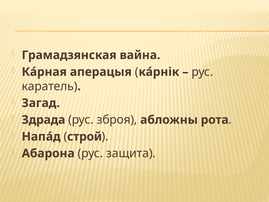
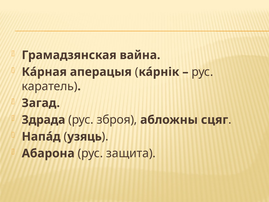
рота: рота -> сцяг (215, 120)
строй: строй -> узяць (85, 136)
